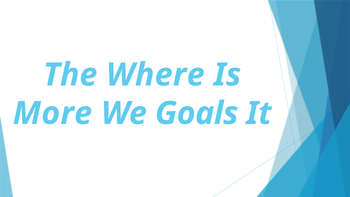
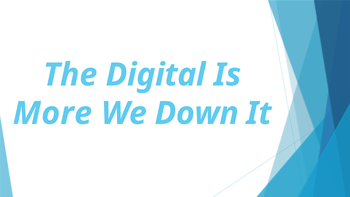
Where: Where -> Digital (156, 75)
Goals: Goals -> Down (197, 113)
